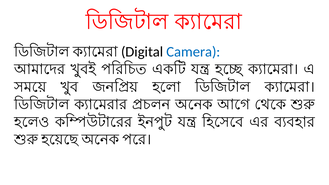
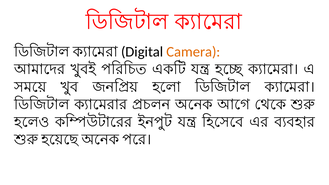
Camera colour: blue -> orange (193, 52)
